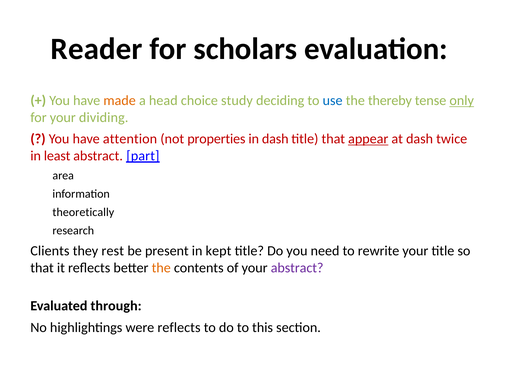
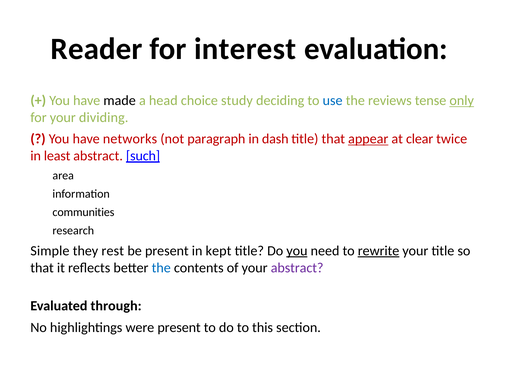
scholars: scholars -> interest (245, 49)
made colour: orange -> black (120, 101)
thereby: thereby -> reviews (390, 101)
attention: attention -> networks (130, 139)
properties: properties -> paragraph (216, 139)
at dash: dash -> clear (420, 139)
part: part -> such (143, 156)
theoretically: theoretically -> communities (83, 212)
Clients: Clients -> Simple (50, 250)
you underline: none -> present (297, 250)
rewrite underline: none -> present (379, 250)
the colour: orange -> blue (161, 267)
were reflects: reflects -> present (179, 327)
